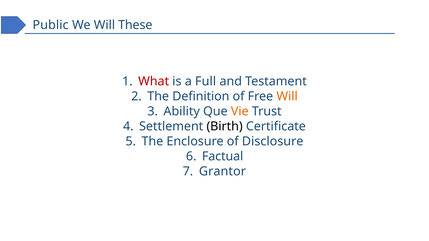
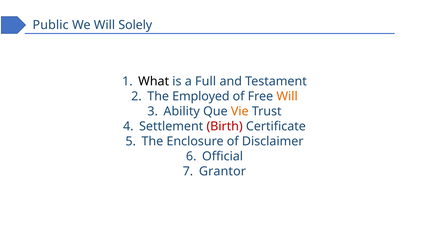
These: These -> Solely (135, 25)
What colour: red -> black (154, 81)
Definition: Definition -> Employed (201, 96)
Birth colour: black -> red (225, 127)
Disclosure: Disclosure -> Disclaimer (273, 142)
Factual: Factual -> Official (223, 157)
